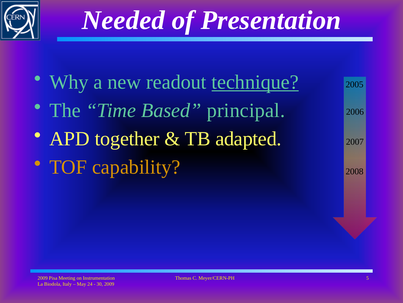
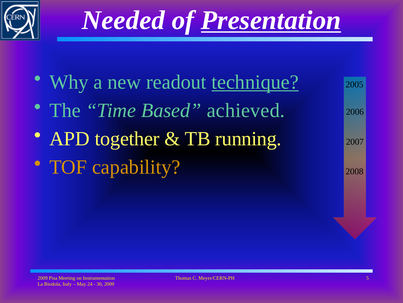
Presentation underline: none -> present (271, 20)
principal: principal -> achieved (246, 110)
adapted: adapted -> running (248, 138)
